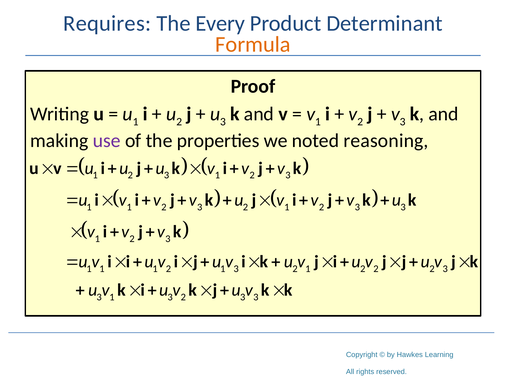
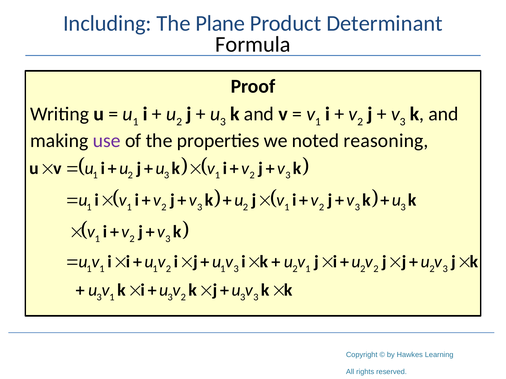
Requires: Requires -> Including (107, 23)
Every: Every -> Plane (220, 23)
Formula colour: orange -> black (253, 45)
